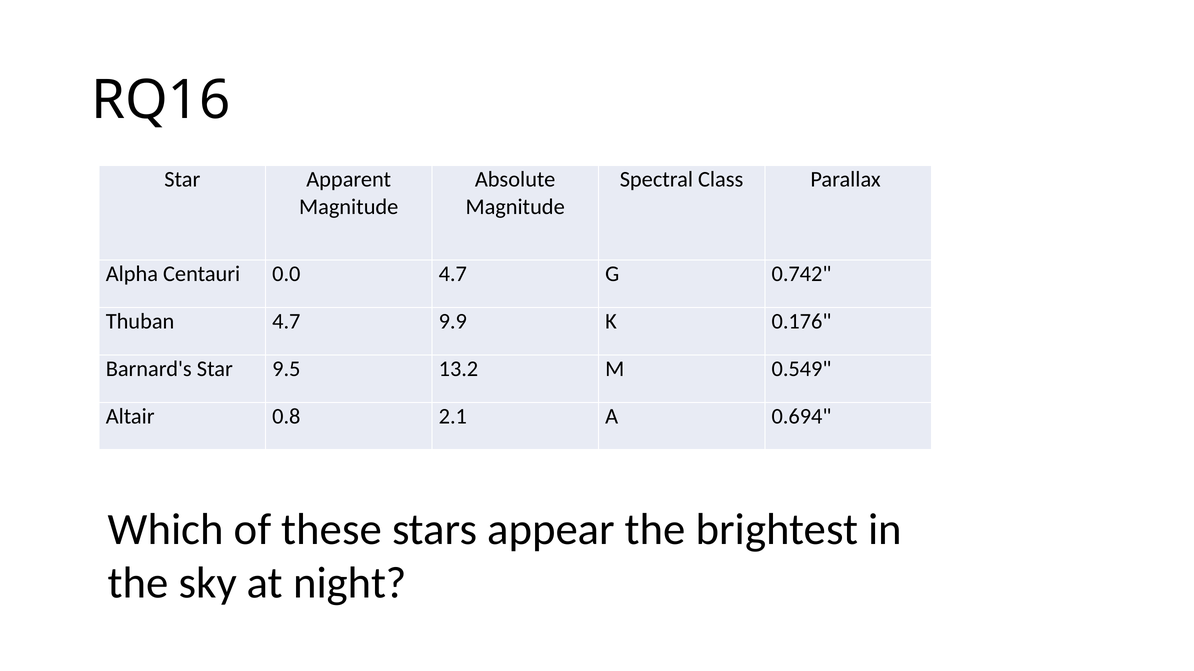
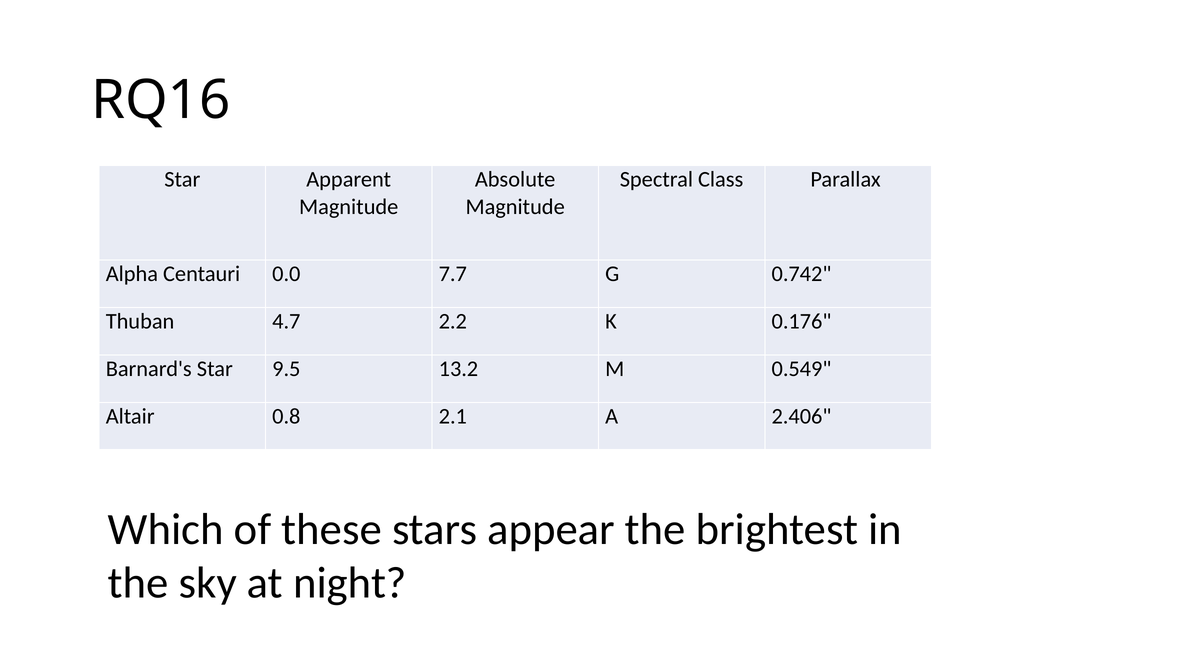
0.0 4.7: 4.7 -> 7.7 (453, 274)
9.9: 9.9 -> 2.2 (453, 322)
0.694: 0.694 -> 2.406 (801, 417)
